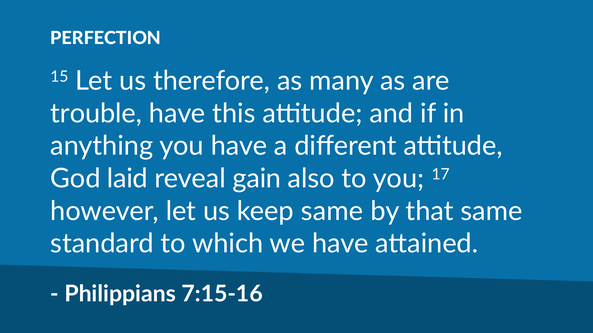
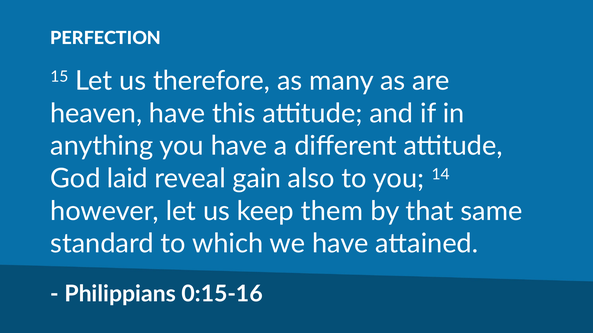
trouble: trouble -> heaven (96, 114)
17: 17 -> 14 (441, 175)
keep same: same -> them (332, 211)
7:15-16: 7:15-16 -> 0:15-16 (222, 295)
